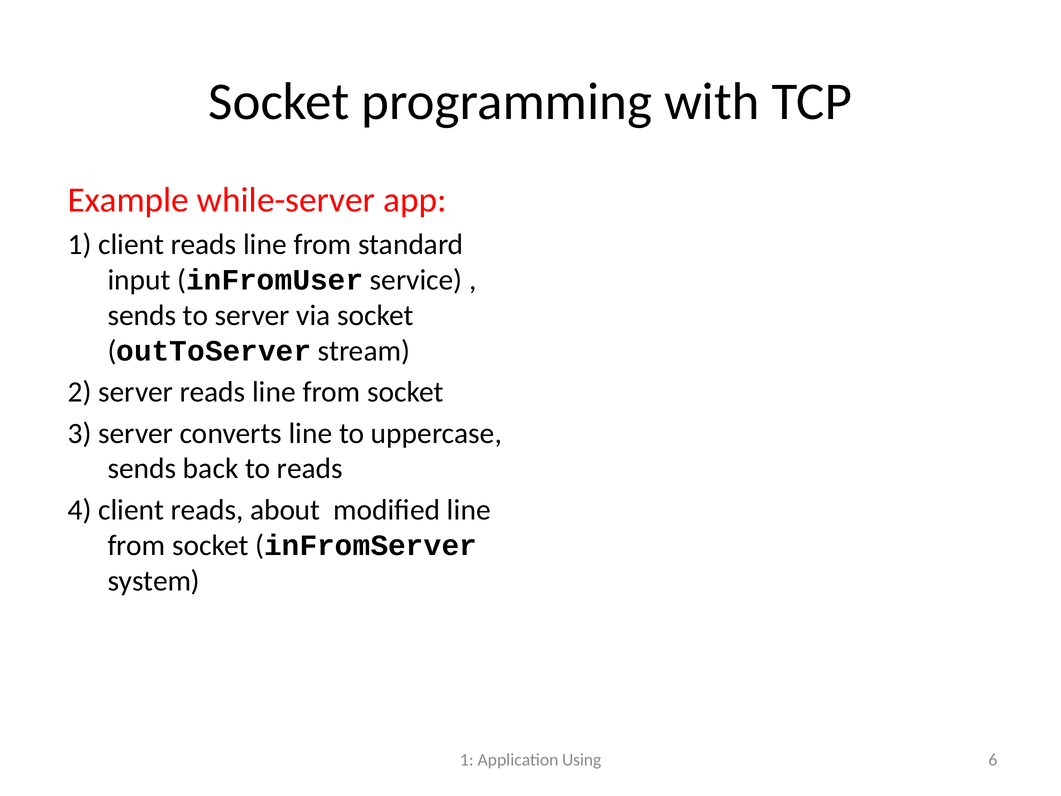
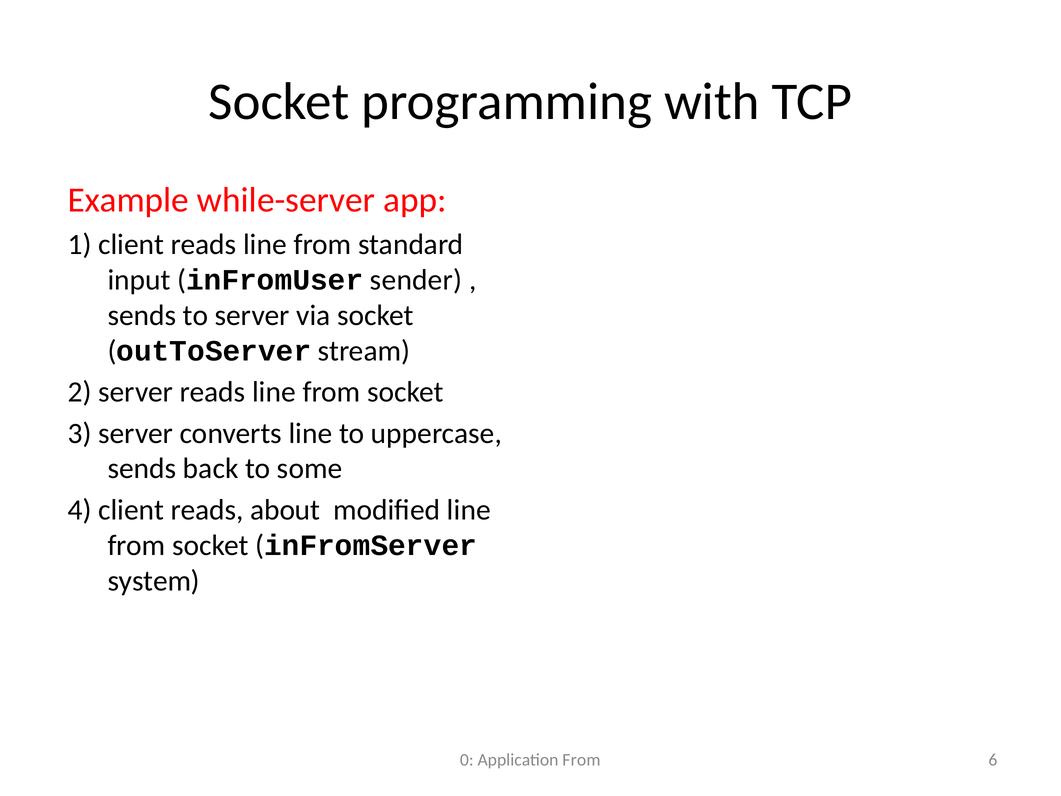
service: service -> sender (416, 280)
to reads: reads -> some (310, 469)
1: 1 -> 0 (467, 760)
Application Using: Using -> From (581, 760)
